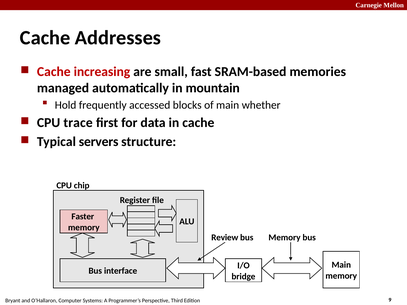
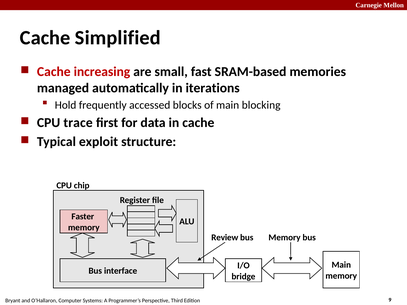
Addresses: Addresses -> Simplified (118, 38)
mountain: mountain -> iterations (213, 88)
whether: whether -> blocking (261, 105)
servers: servers -> exploit (99, 142)
